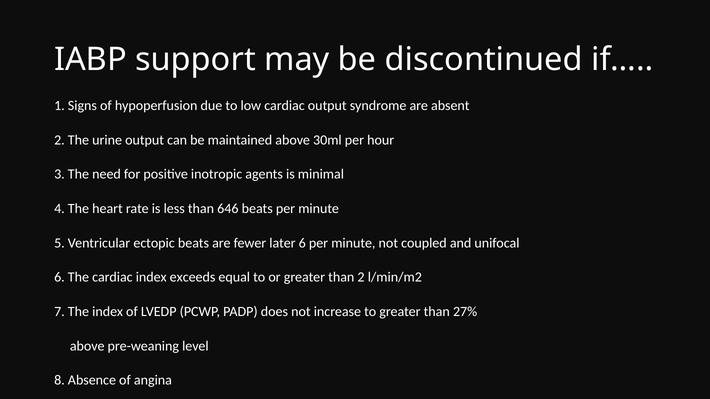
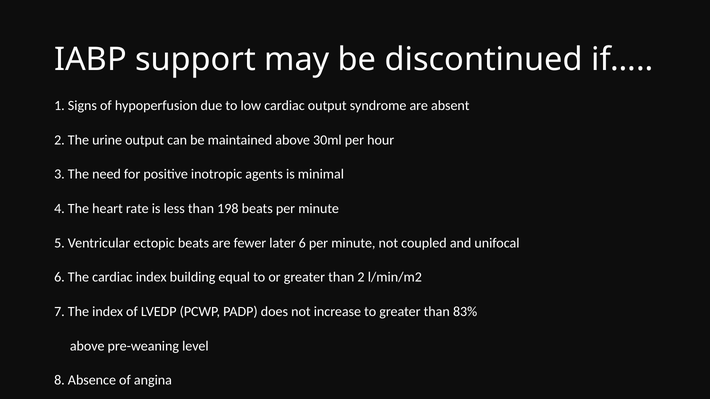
646: 646 -> 198 (228, 209)
exceeds: exceeds -> building (193, 277)
27%: 27% -> 83% (465, 312)
